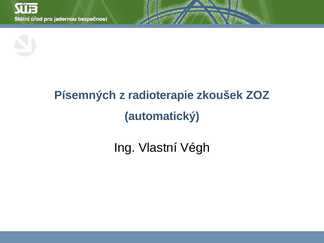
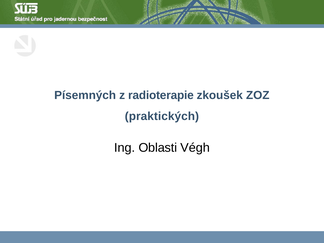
automatický: automatický -> praktických (162, 116)
Vlastní: Vlastní -> Oblasti (158, 148)
